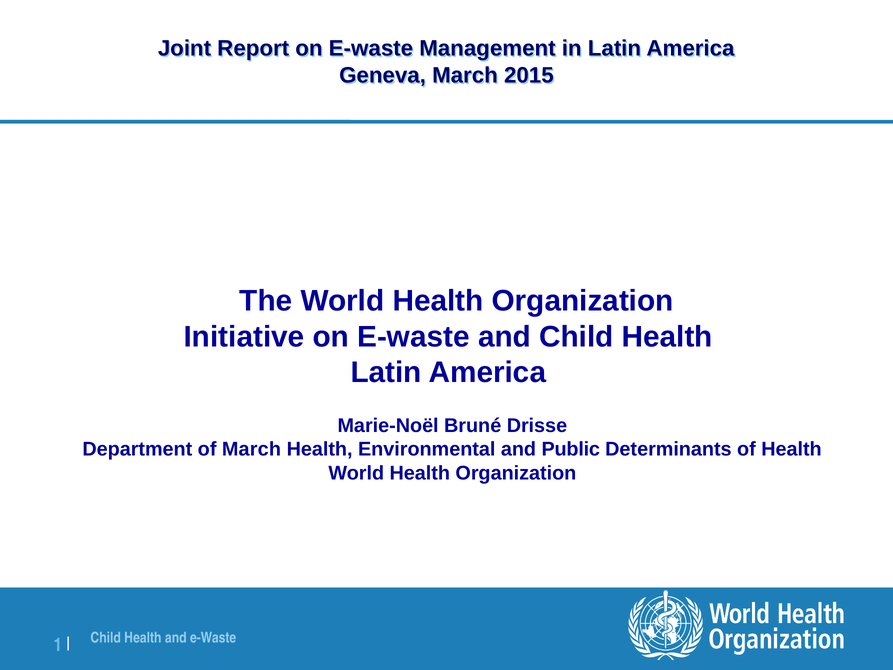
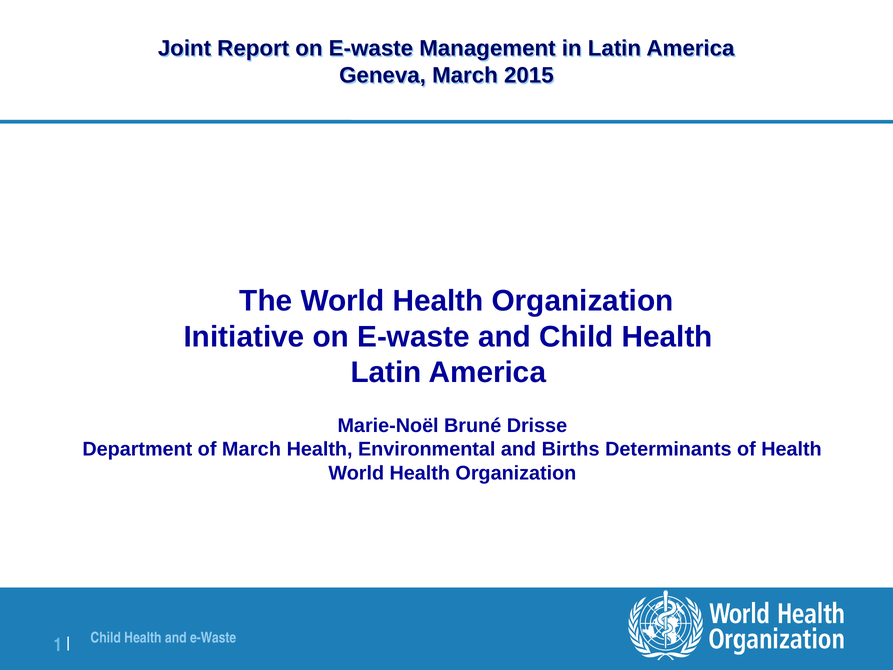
Public: Public -> Births (571, 449)
